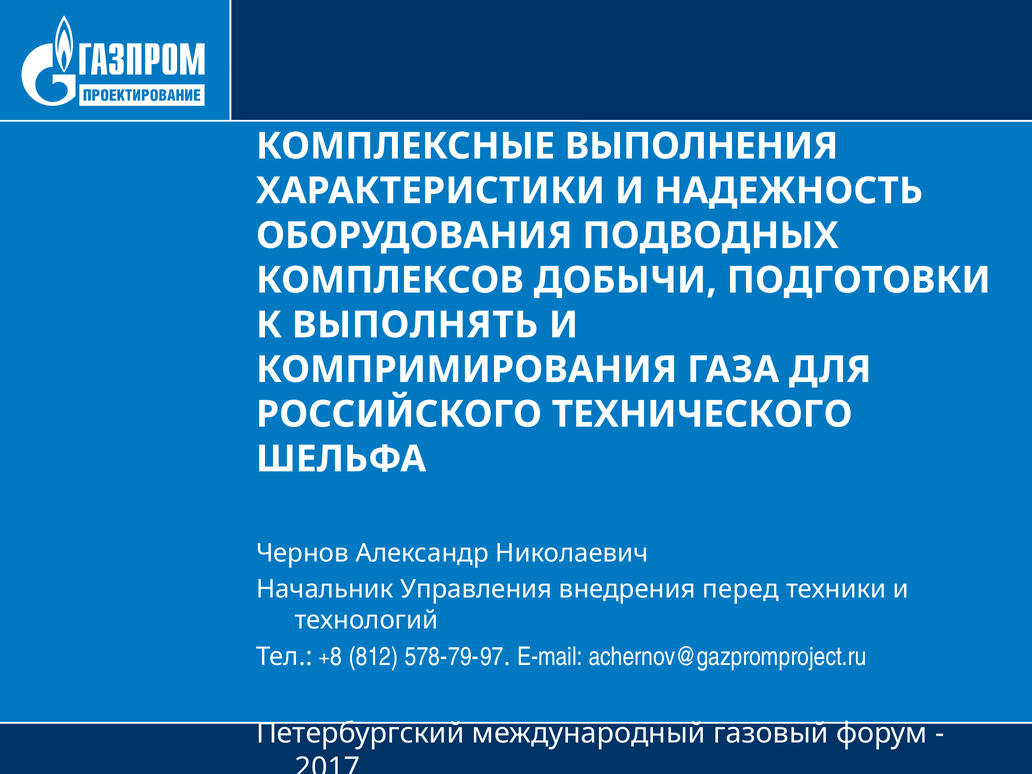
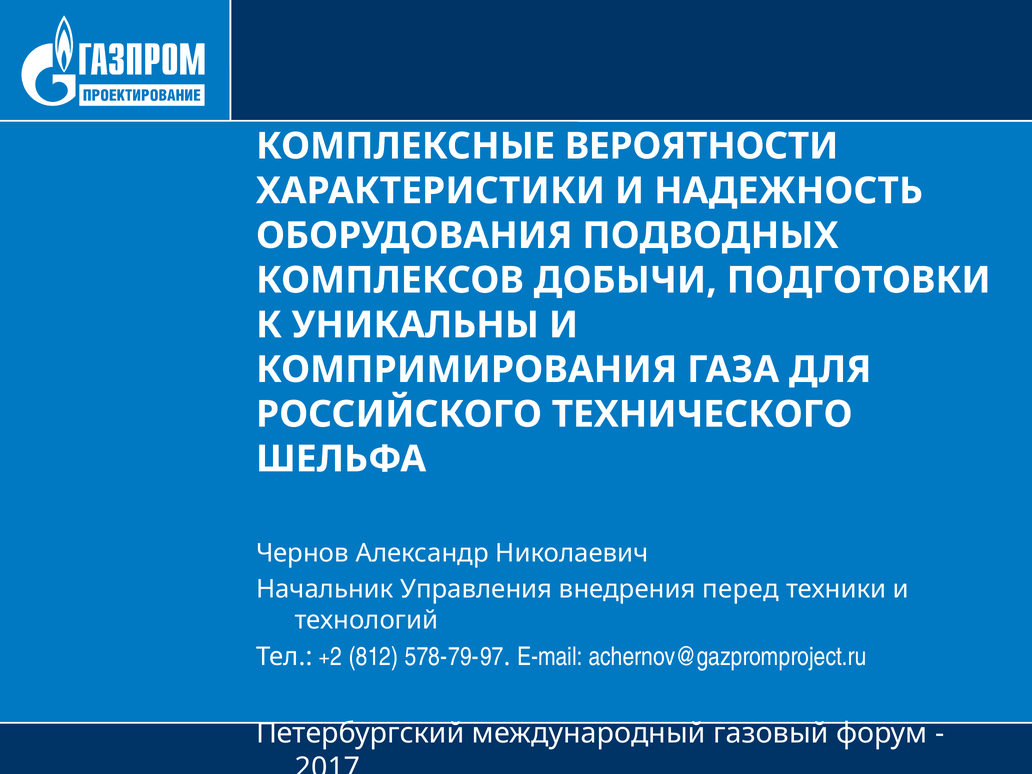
ВЫПОЛНЕНИЯ: ВЫПОЛНЕНИЯ -> ВЕРОЯТНОСТИ (702, 146)
ВЫПОЛНЯТЬ: ВЫПОЛНЯТЬ -> УНИКАЛЬНЫ (415, 325)
+8: +8 -> +2 (330, 657)
